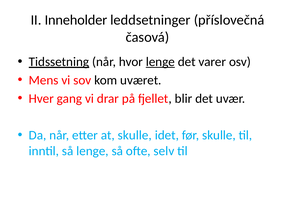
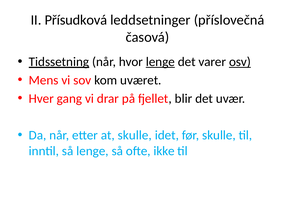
Inneholder: Inneholder -> Přísudková (76, 20)
osv underline: none -> present (240, 62)
selv: selv -> ikke (164, 151)
